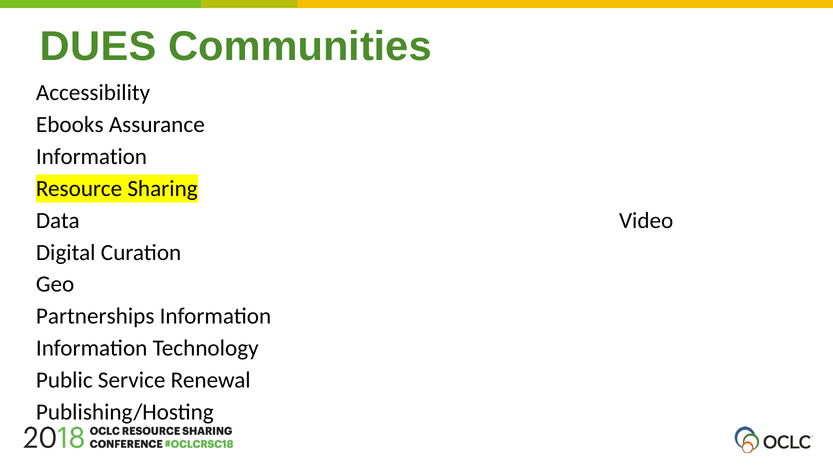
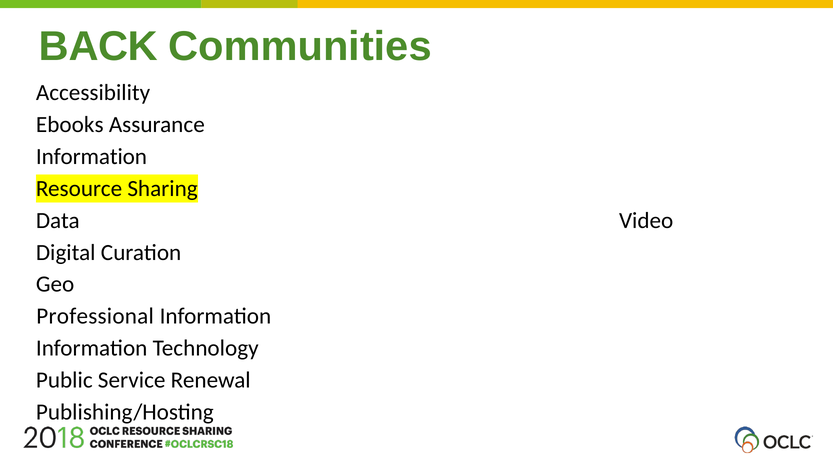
DUES: DUES -> BACK (99, 47)
Partnerships: Partnerships -> Professional (95, 317)
